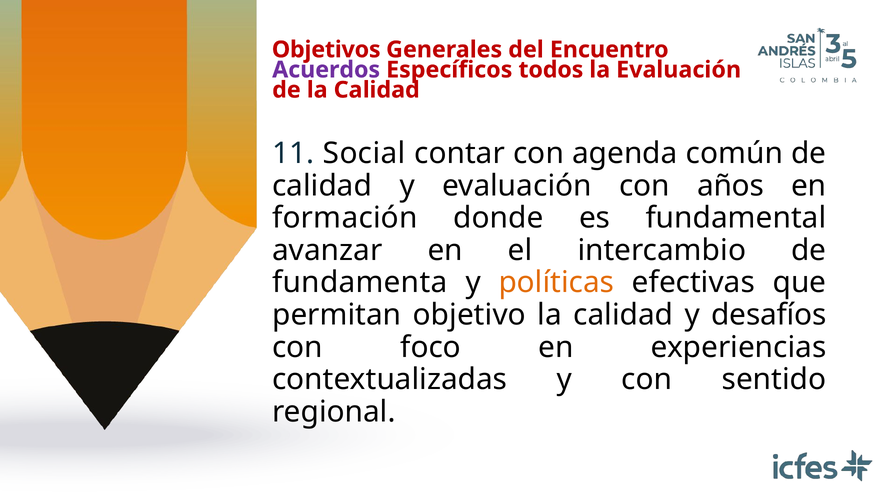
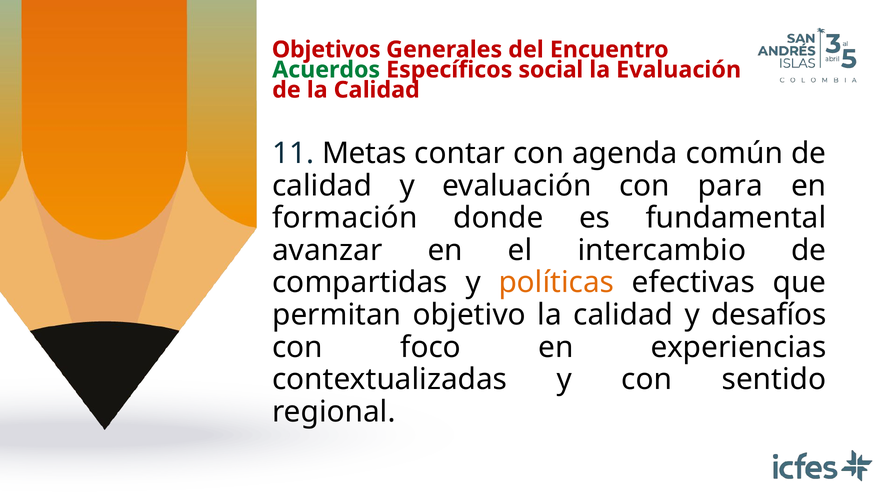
Acuerdos colour: purple -> green (326, 70)
todos: todos -> social (551, 70)
Social: Social -> Metas (364, 153)
años: años -> para (730, 186)
fundamenta: fundamenta -> compartidas (360, 282)
